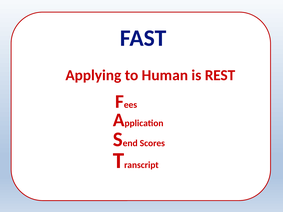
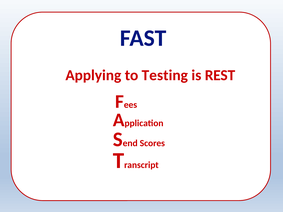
Human: Human -> Testing (165, 75)
